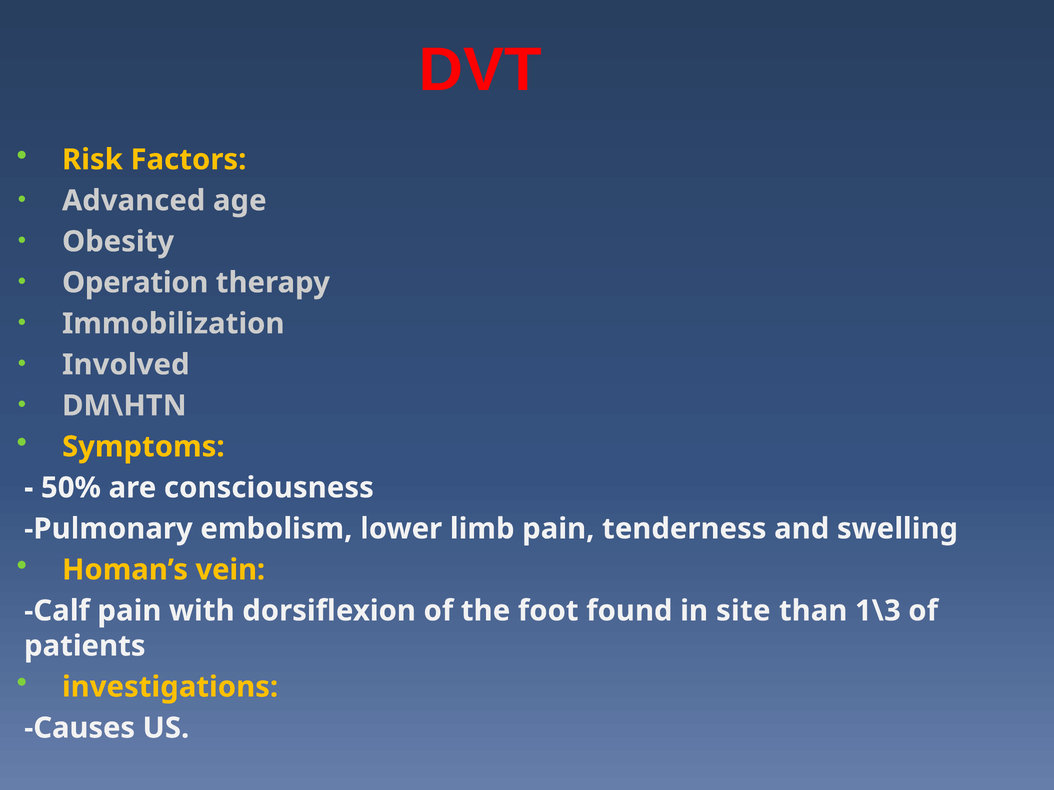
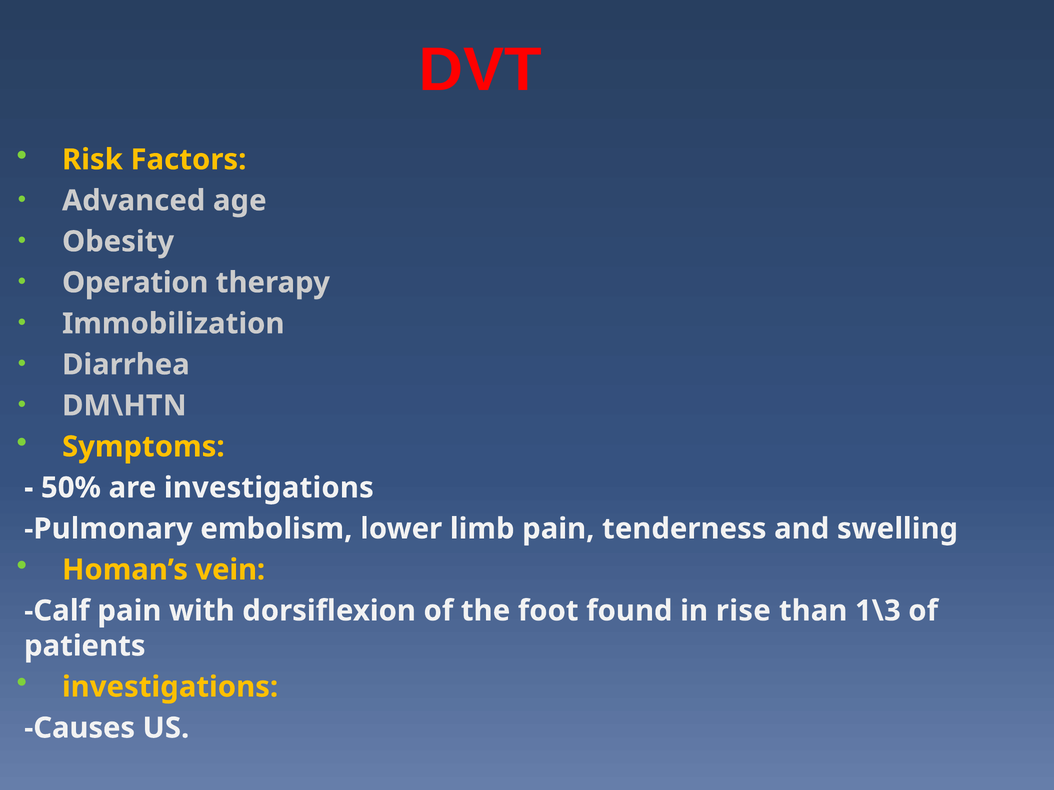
Involved: Involved -> Diarrhea (126, 365)
are consciousness: consciousness -> investigations (269, 488)
site: site -> rise (743, 611)
